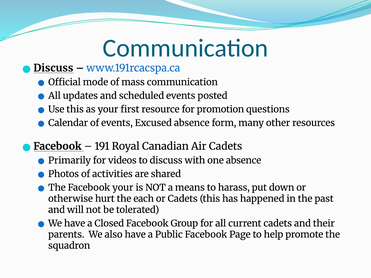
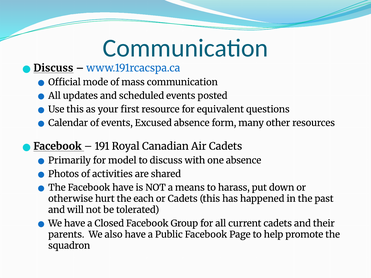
promotion: promotion -> equivalent (220, 109)
videos: videos -> model (122, 161)
Facebook your: your -> have (123, 188)
